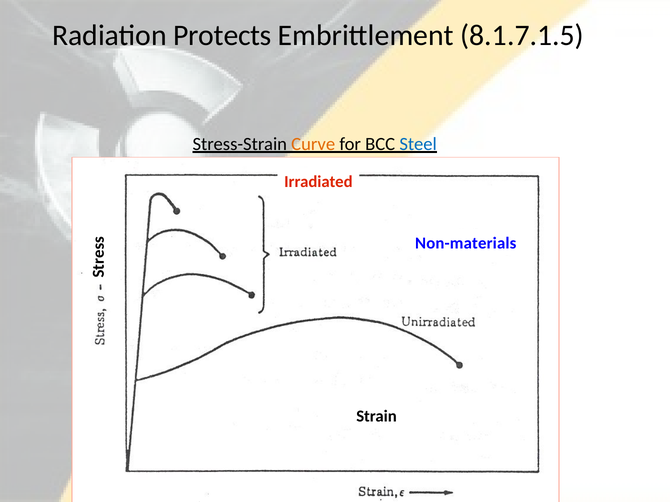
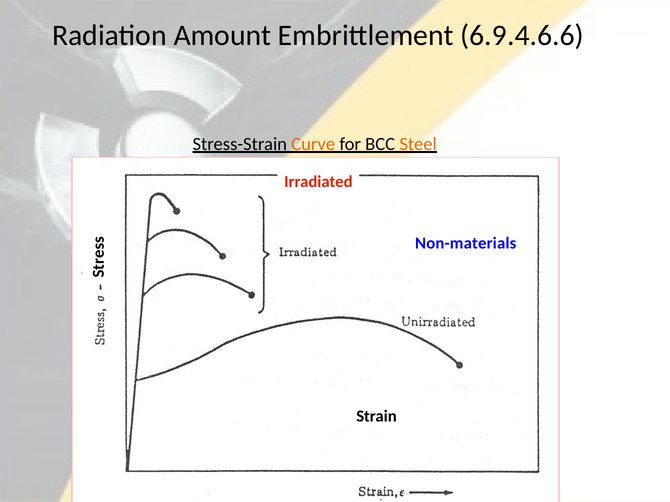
Protects: Protects -> Amount (222, 36)
8.1.7.1.5: 8.1.7.1.5 -> 6.9.4.6.6 (522, 36)
Steel colour: blue -> orange (418, 144)
